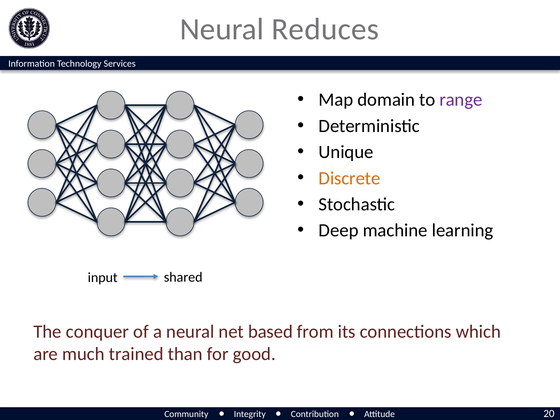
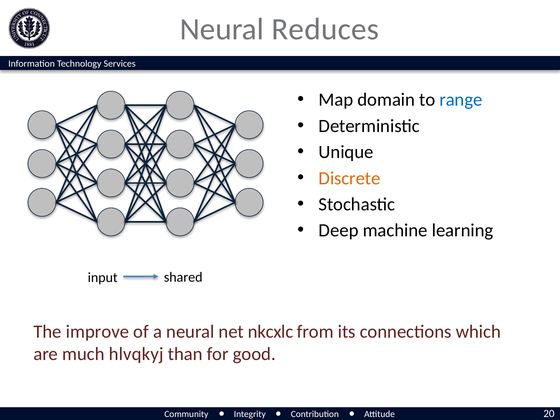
range colour: purple -> blue (461, 100)
conquer: conquer -> improve (97, 332)
based: based -> nkcxlc (270, 332)
trained: trained -> hlvqkyj (136, 354)
